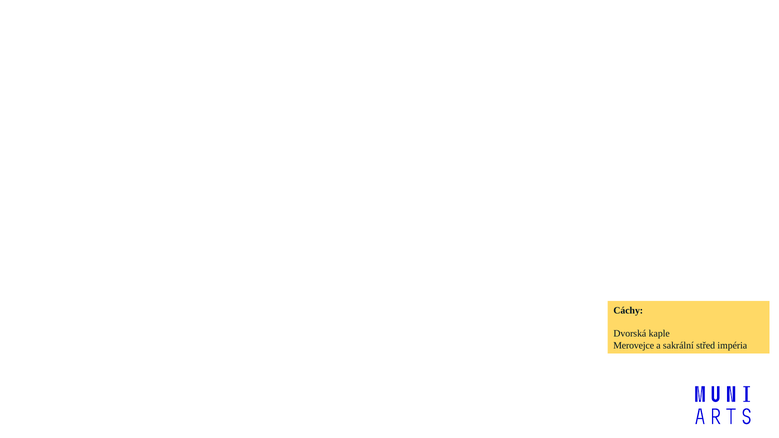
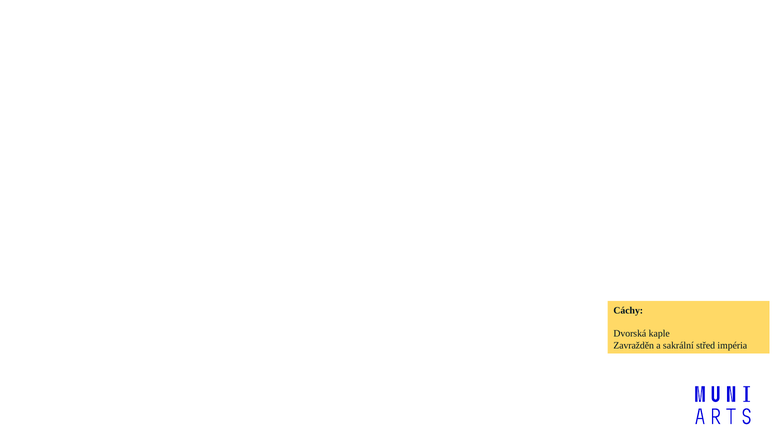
Merovejce: Merovejce -> Zavražděn (634, 346)
